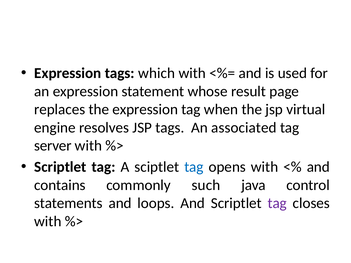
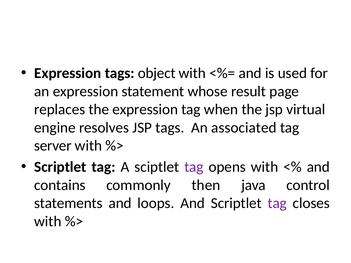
which: which -> object (157, 73)
tag colour: blue -> purple (194, 167)
such: such -> then (206, 185)
